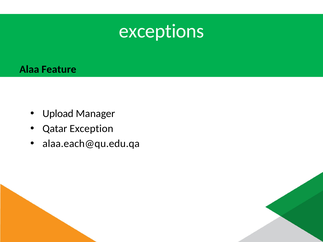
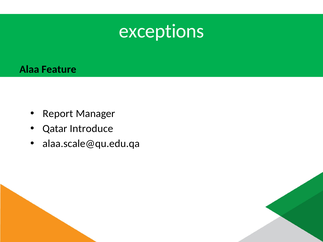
Upload: Upload -> Report (58, 114)
Exception: Exception -> Introduce (91, 129)
alaa.each@qu.edu.qa: alaa.each@qu.edu.qa -> alaa.scale@qu.edu.qa (91, 144)
